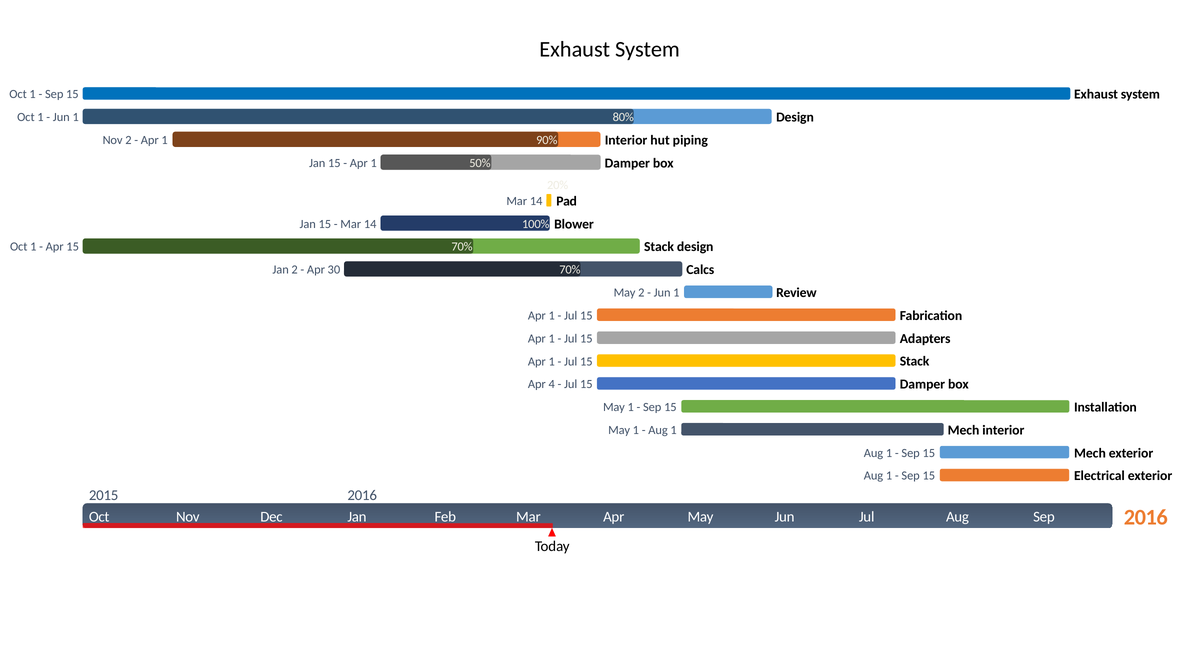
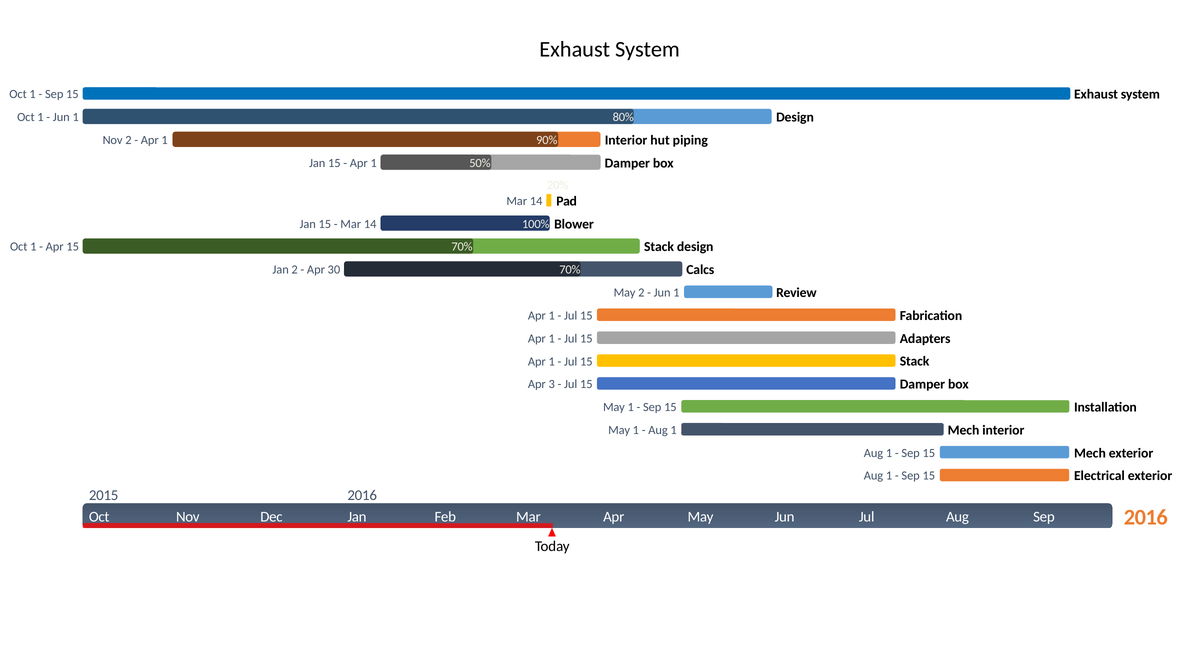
4: 4 -> 3 (552, 385)
